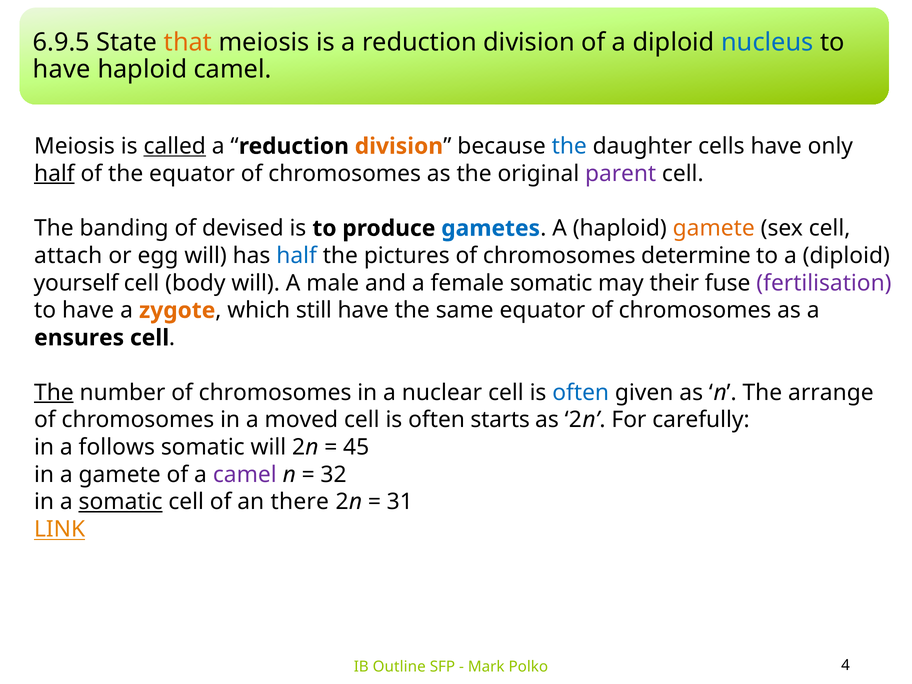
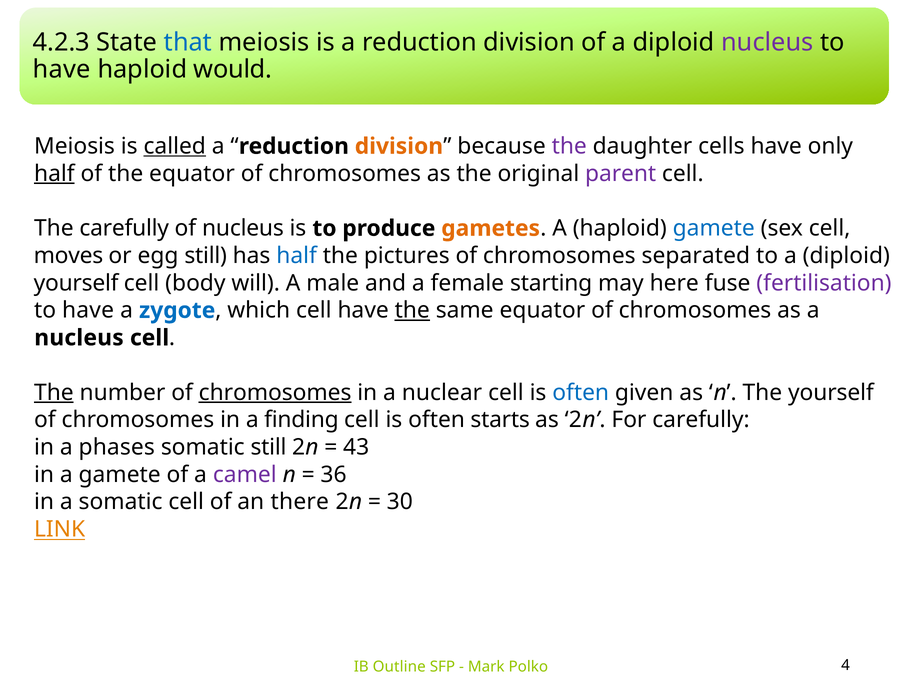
6.9.5: 6.9.5 -> 4.2.3 (61, 42)
that colour: orange -> blue (188, 42)
nucleus colour: blue -> purple (767, 42)
haploid camel: camel -> would (233, 70)
the colour: blue -> purple (569, 146)
The banding: banding -> carefully (124, 228)
of devised: devised -> nucleus (243, 228)
gametes colour: blue -> orange (491, 228)
gamete colour: orange -> blue (714, 228)
attach: attach -> moves (68, 256)
egg will: will -> still (206, 256)
determine: determine -> separated (696, 256)
female somatic: somatic -> starting (551, 283)
their: their -> here (674, 283)
zygote colour: orange -> blue (177, 310)
which still: still -> cell (314, 310)
the underline: none -> present (412, 310)
ensures: ensures -> nucleus (79, 338)
chromosomes underline: none -> present (275, 392)
The arrange: arrange -> yourself (831, 392)
moved: moved -> finding (301, 420)
follows: follows -> phases (117, 447)
somatic will: will -> still (268, 447)
45: 45 -> 43 (356, 447)
32: 32 -> 36 (334, 475)
somatic underline: present -> none (121, 502)
31: 31 -> 30 (400, 502)
